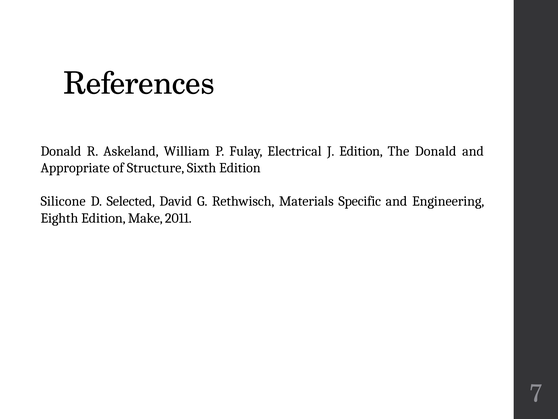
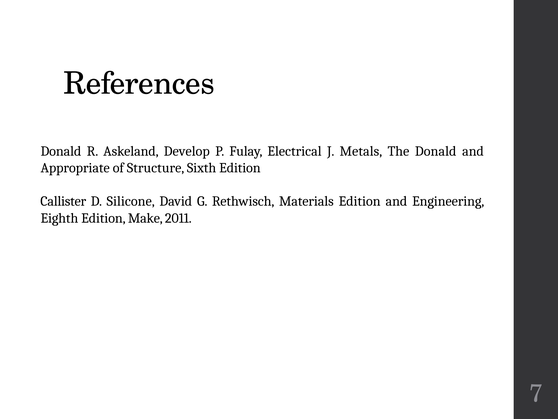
William: William -> Develop (187, 151)
J Edition: Edition -> Metals (361, 151)
Silicone: Silicone -> Callister (63, 201)
Selected: Selected -> Silicone (131, 201)
Materials Specific: Specific -> Edition (360, 201)
